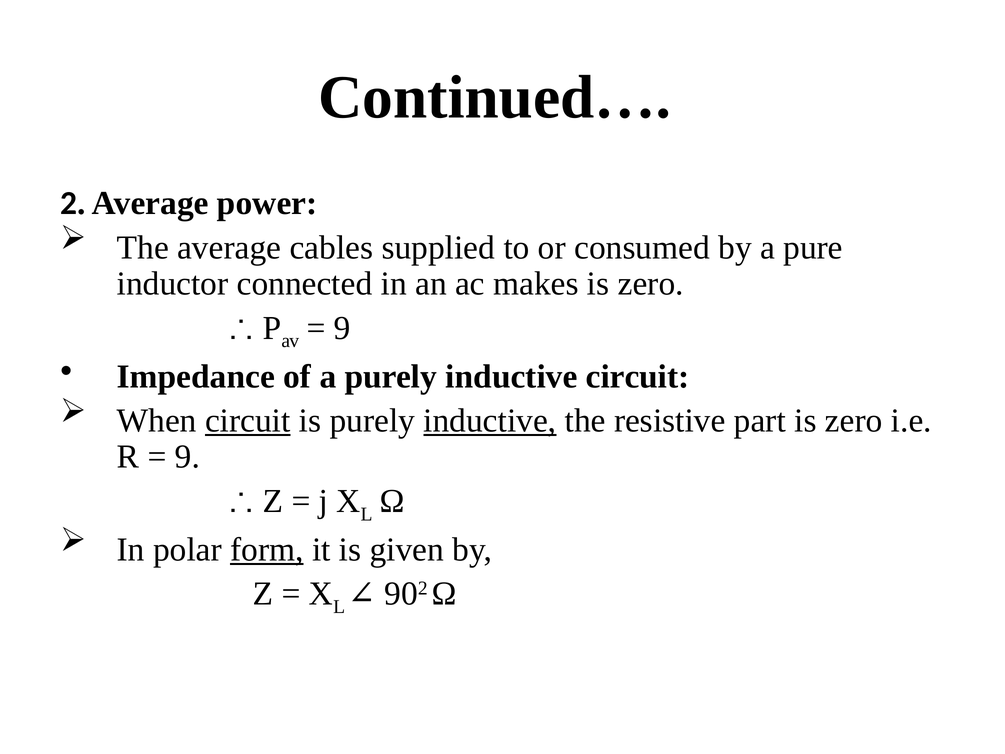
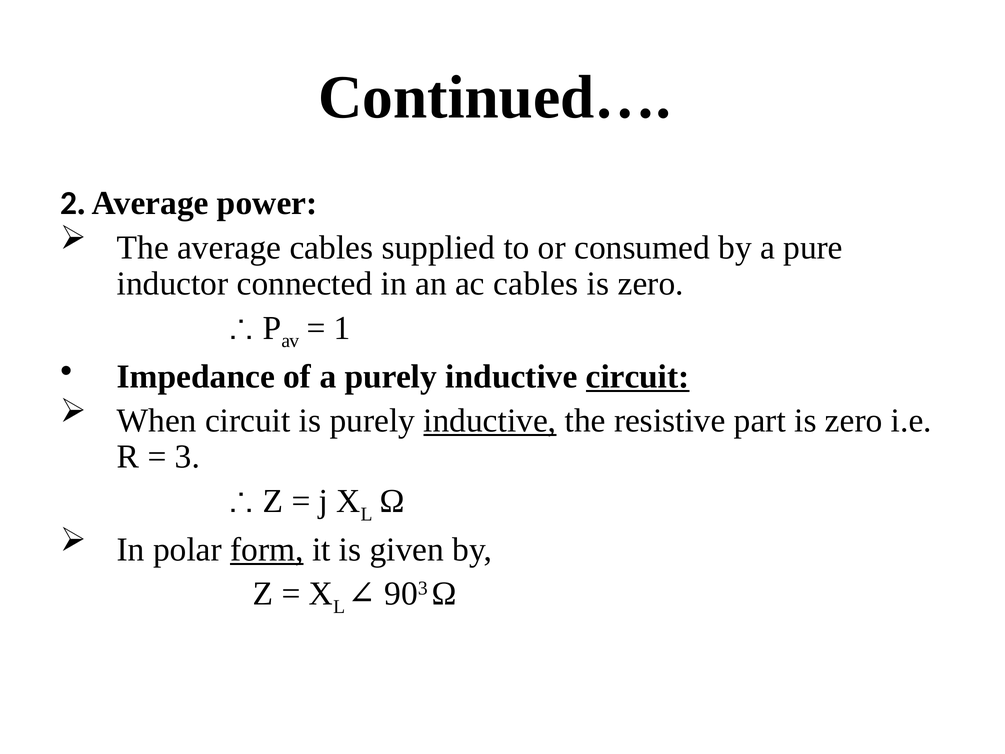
ac makes: makes -> cables (536, 284)
9: 9 -> 1 (342, 328)
circuit underline: none -> present (638, 376)
circuit underline: present -> none (248, 421)
9: 9 -> 3 (187, 457)
2: 2 -> 3 (423, 588)
